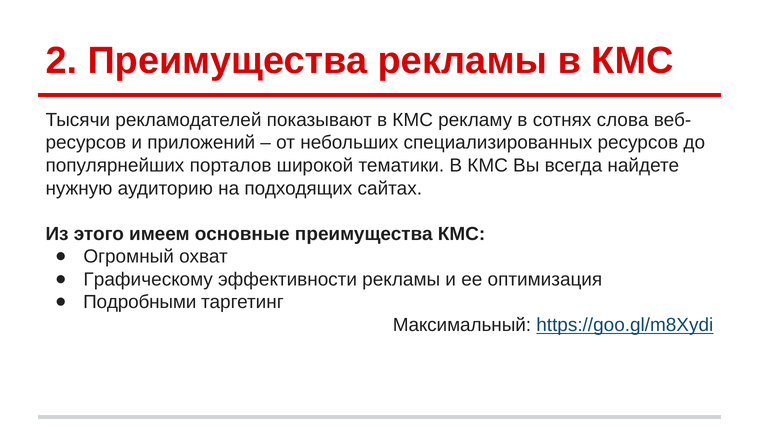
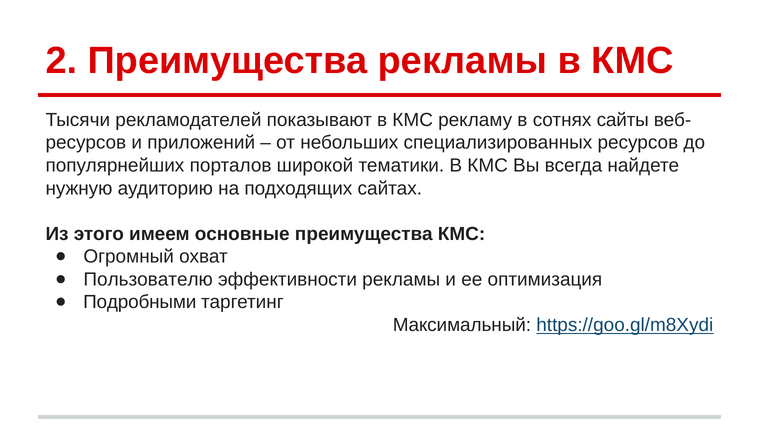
слова: слова -> сайты (623, 120)
Графическому: Графическому -> Пользователю (148, 279)
